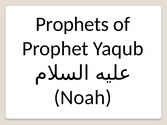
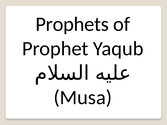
Noah: Noah -> Musa (83, 98)
